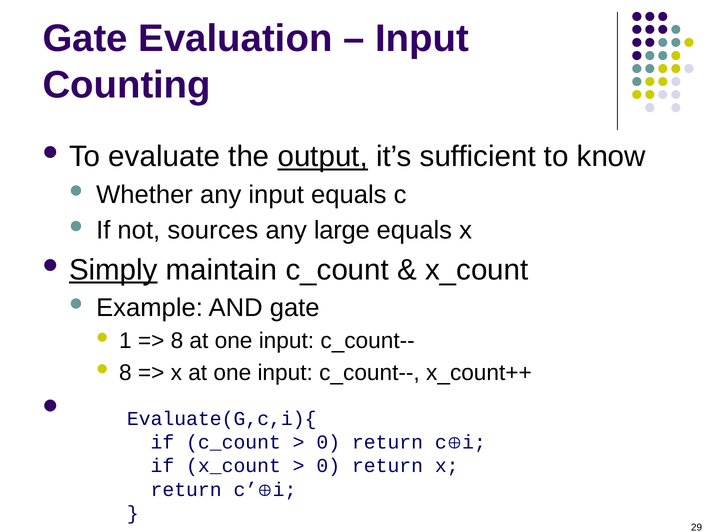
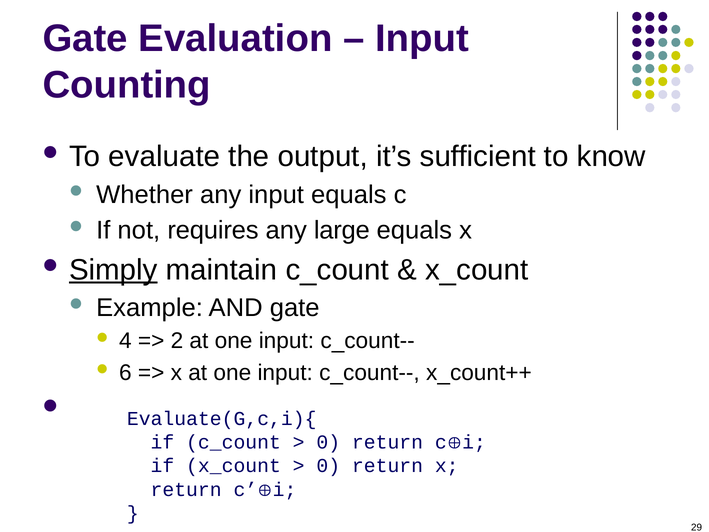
output underline: present -> none (323, 157)
sources: sources -> requires (213, 230)
1: 1 -> 4 (125, 341)
8: 8 -> 2 (177, 341)
8: 8 -> 6 (125, 372)
